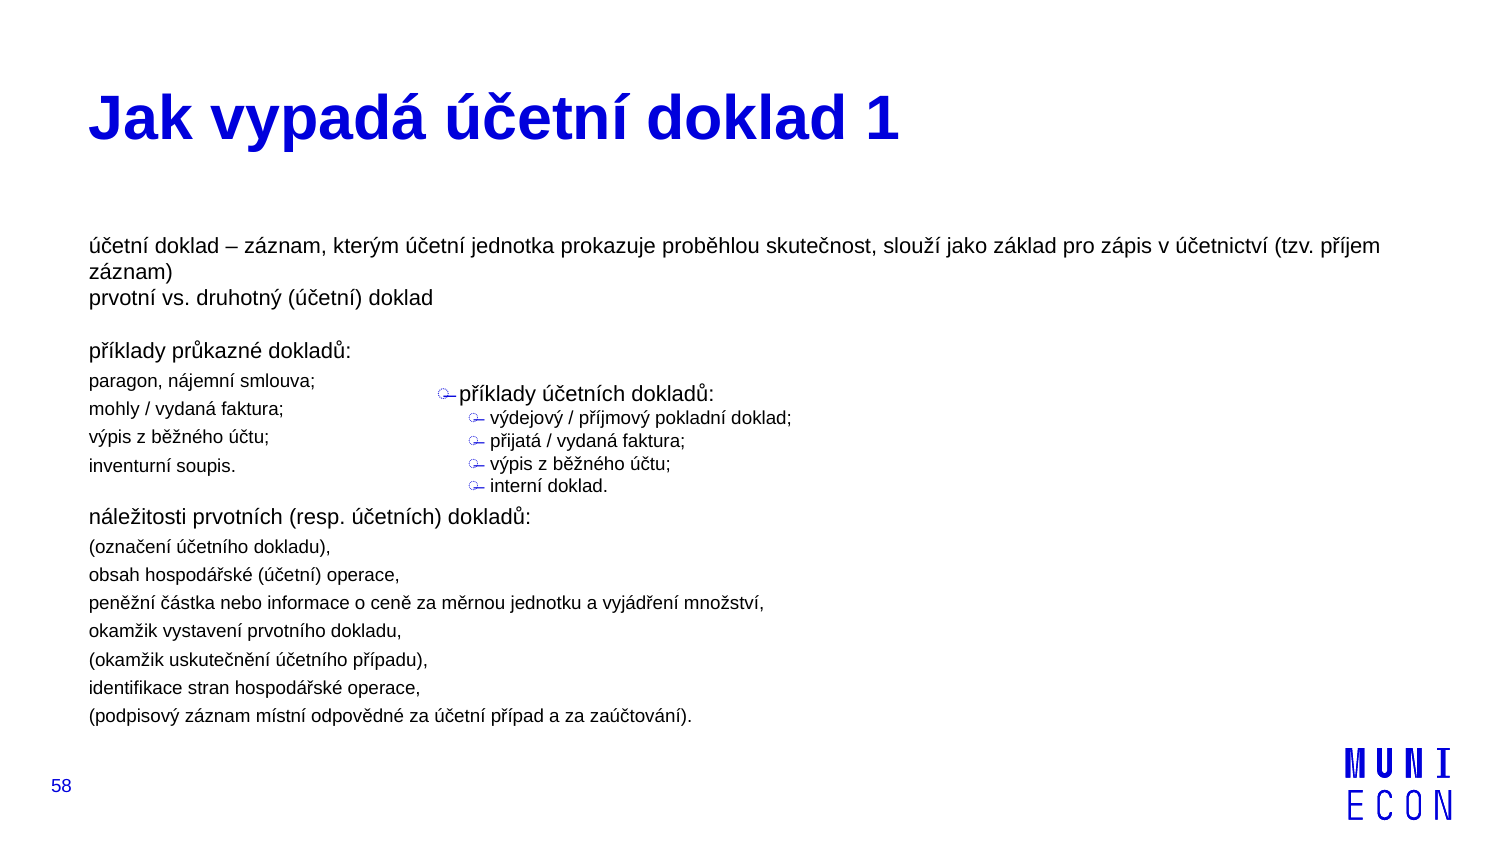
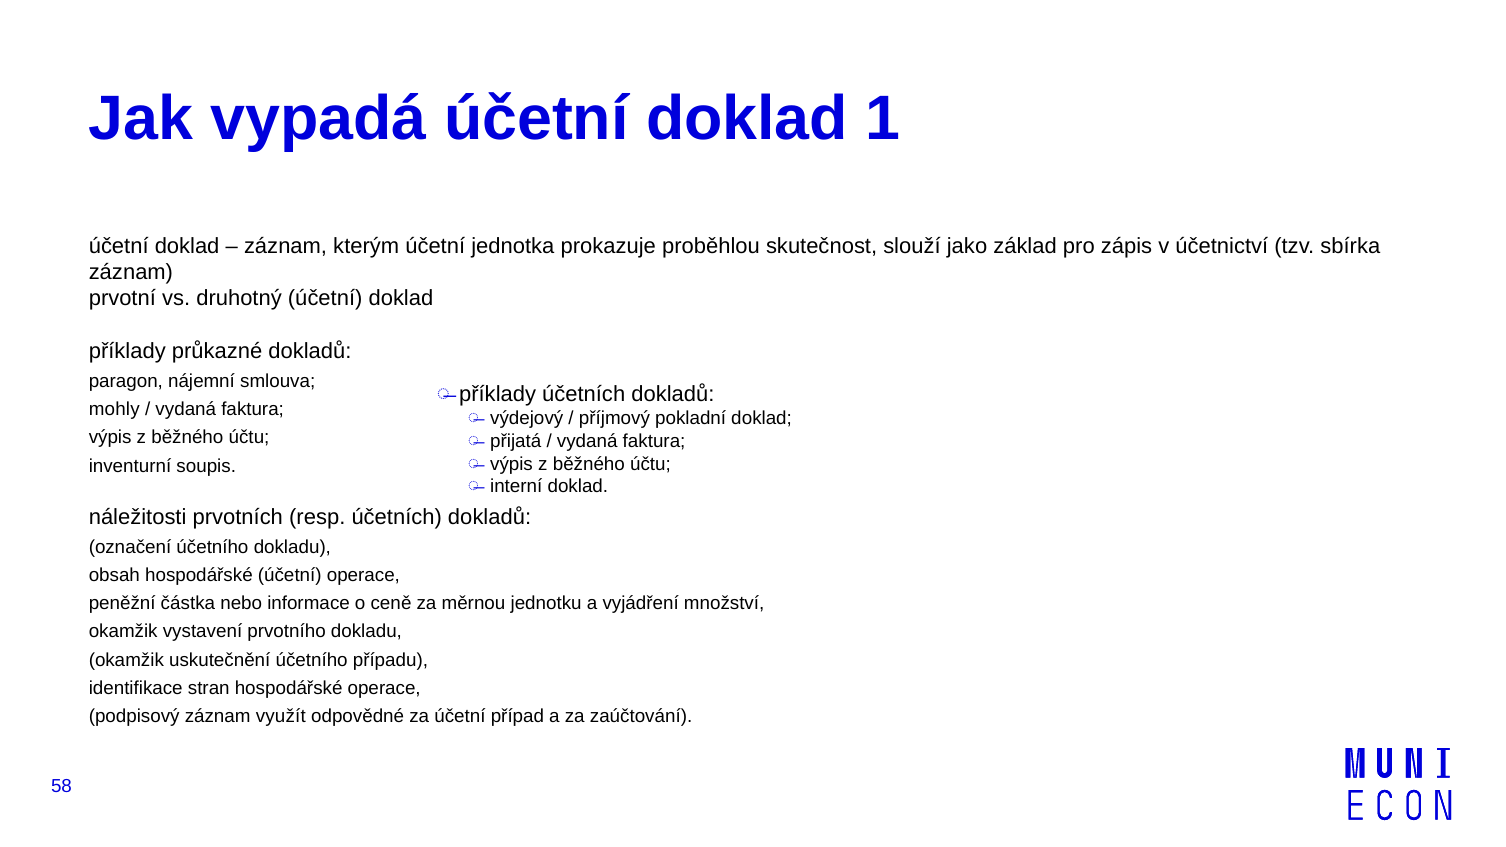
příjem: příjem -> sbírka (1350, 246)
místní: místní -> využít (281, 716)
